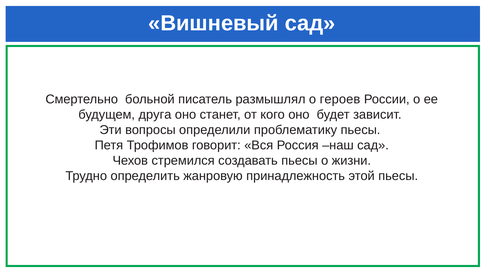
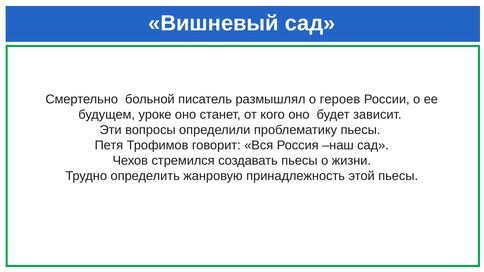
друга: друга -> уроке (155, 115)
